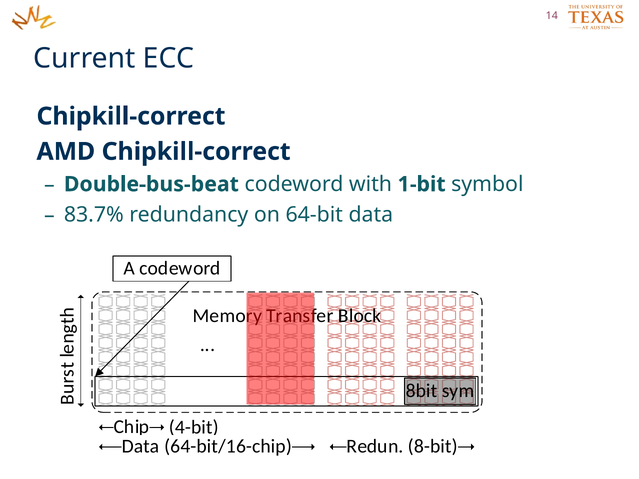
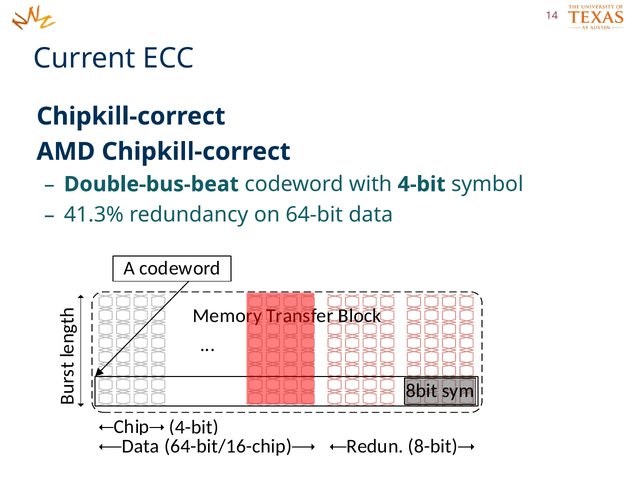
with 1-bit: 1-bit -> 4-bit (422, 184)
83.7%: 83.7% -> 41.3% (94, 215)
